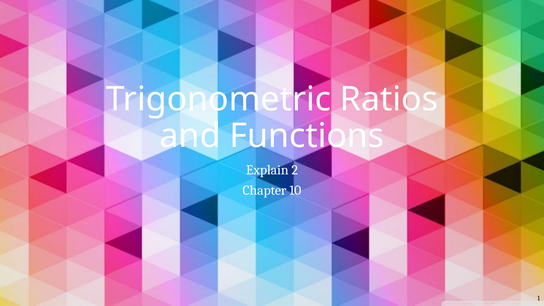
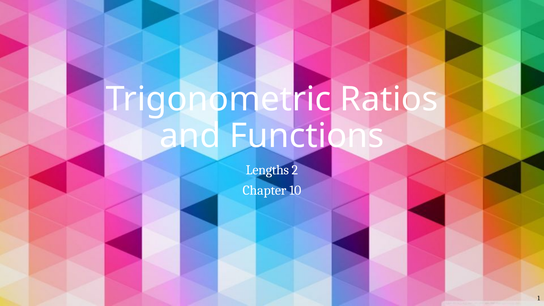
Explain: Explain -> Lengths (267, 170)
